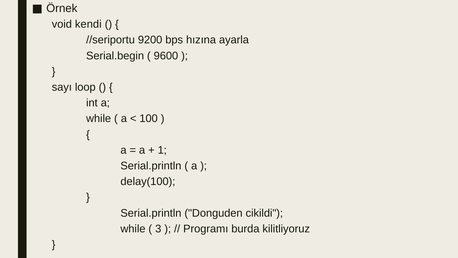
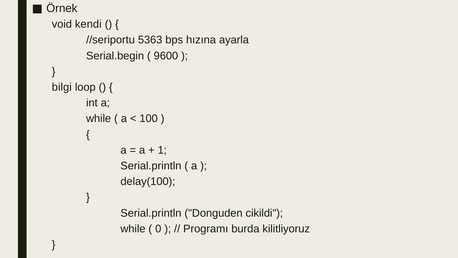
9200: 9200 -> 5363 (150, 40)
sayı: sayı -> bilgi (62, 87)
3: 3 -> 0 (158, 228)
